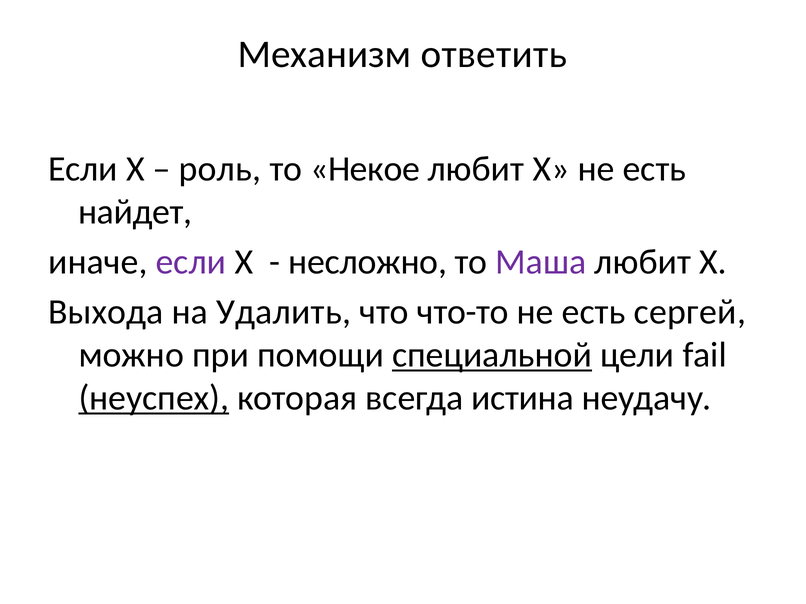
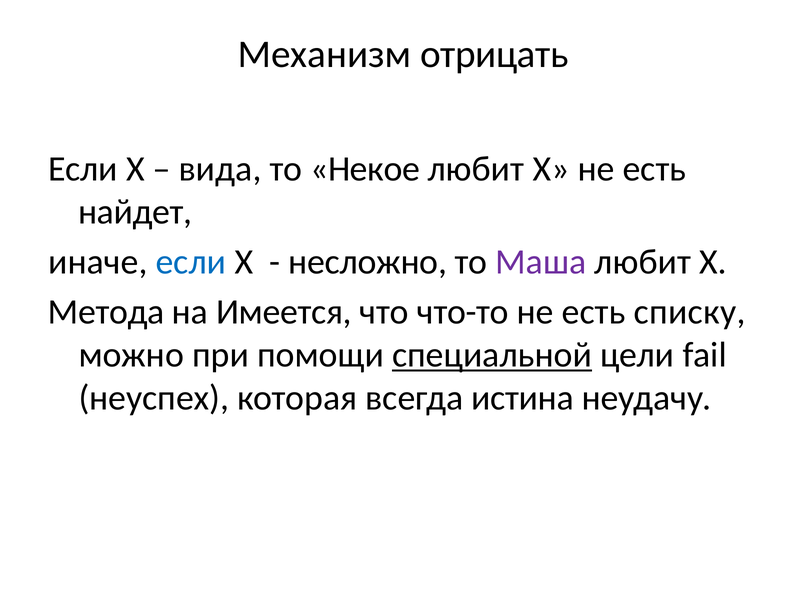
ответить: ответить -> отрицать (494, 54)
роль: роль -> вида (220, 169)
если colour: purple -> blue (191, 262)
Выхода: Выхода -> Метода (106, 312)
Удалить: Удалить -> Имеется (284, 312)
сергей: сергей -> списку (690, 312)
неуспех underline: present -> none (154, 398)
